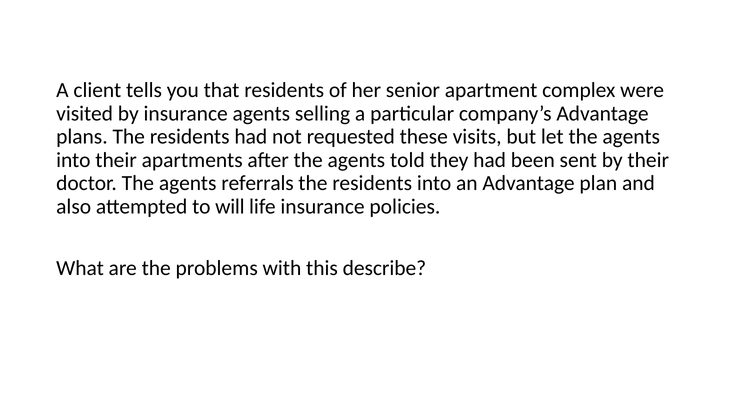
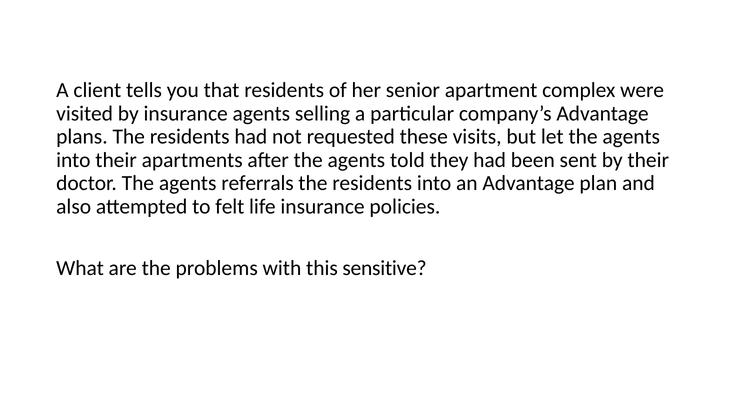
will: will -> felt (230, 206)
describe: describe -> sensitive (384, 268)
